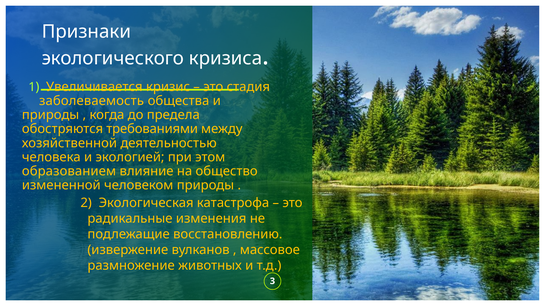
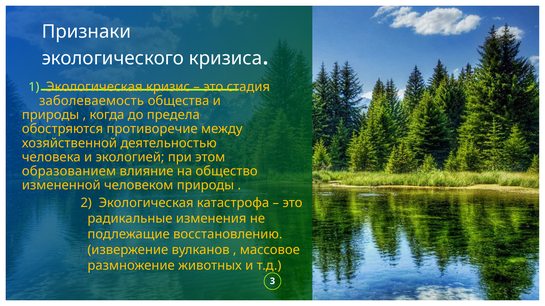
1 Увеличивается: Увеличивается -> Экологическая (94, 87)
требованиями: требованиями -> противоречие (152, 129)
